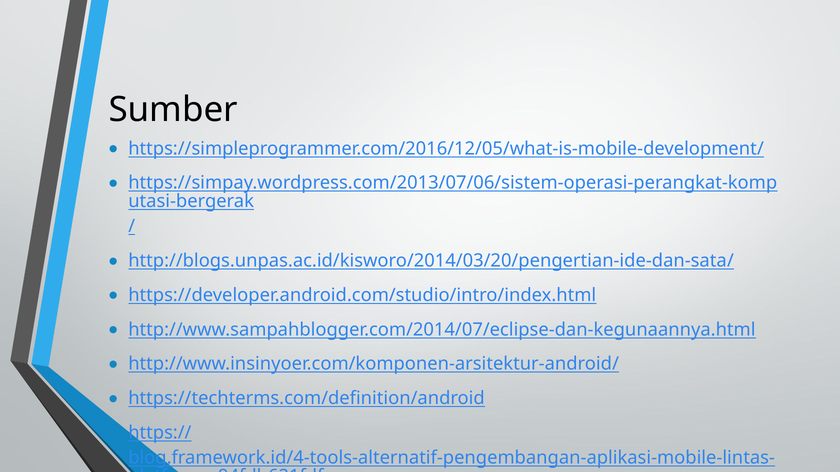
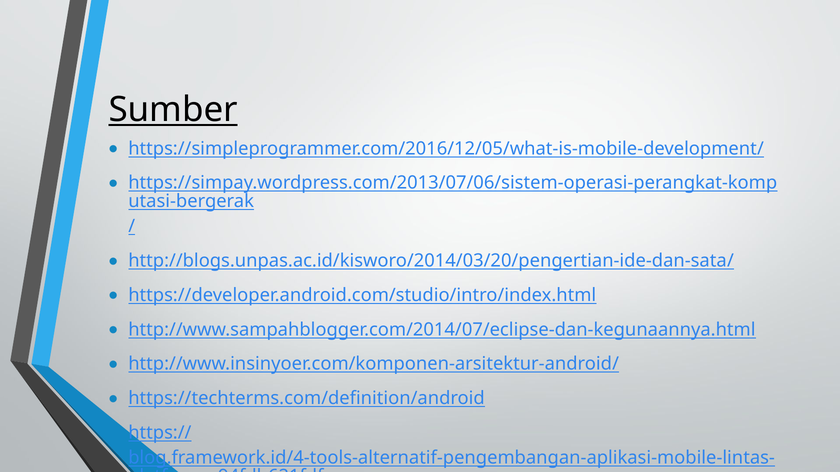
Sumber underline: none -> present (173, 110)
